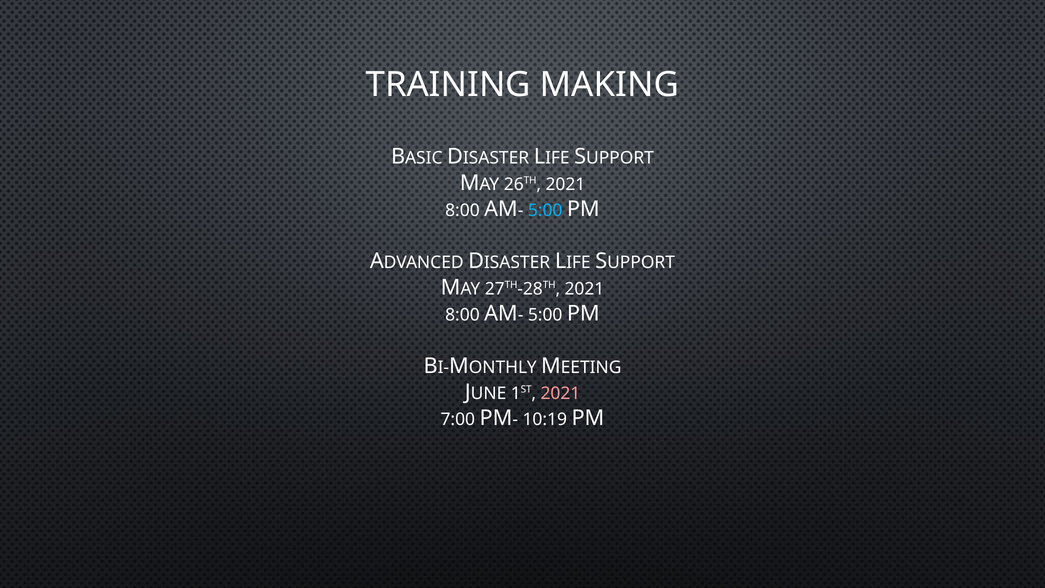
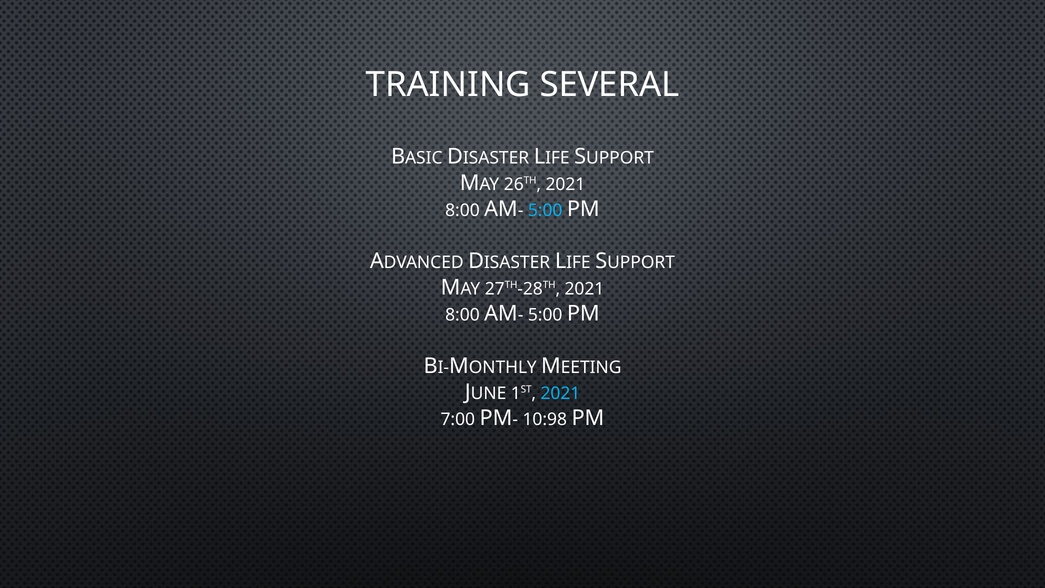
MAKING: MAKING -> SEVERAL (610, 85)
2021 colour: pink -> light blue (560, 393)
10:19: 10:19 -> 10:98 (545, 419)
